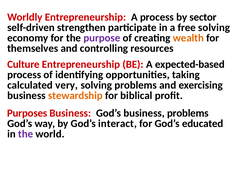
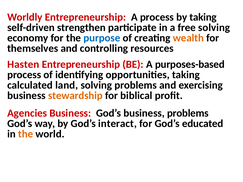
by sector: sector -> taking (203, 17)
purpose colour: purple -> blue (102, 38)
Culture: Culture -> Hasten (23, 65)
expected-based: expected-based -> purposes-based (190, 65)
very: very -> land (67, 85)
Purposes: Purposes -> Agencies (27, 113)
the colour: purple -> orange (26, 134)
